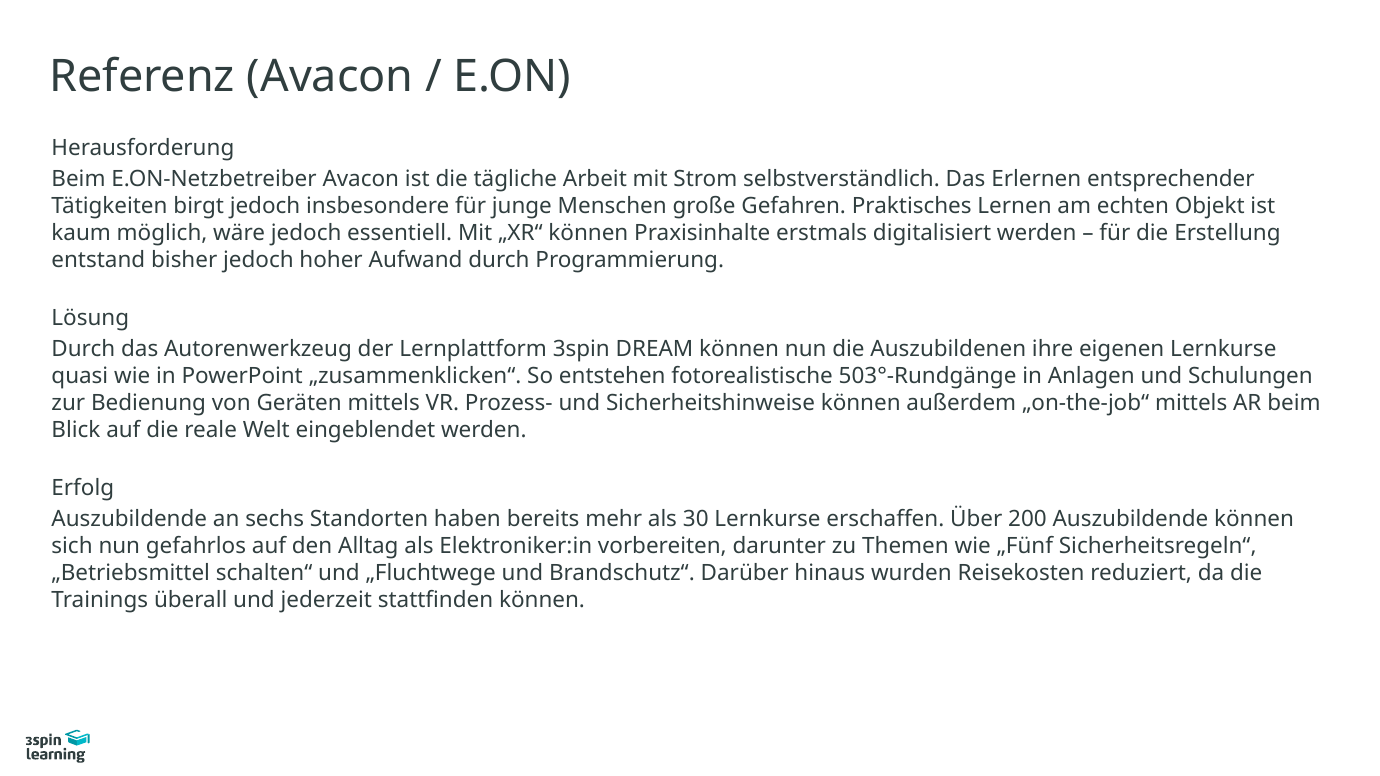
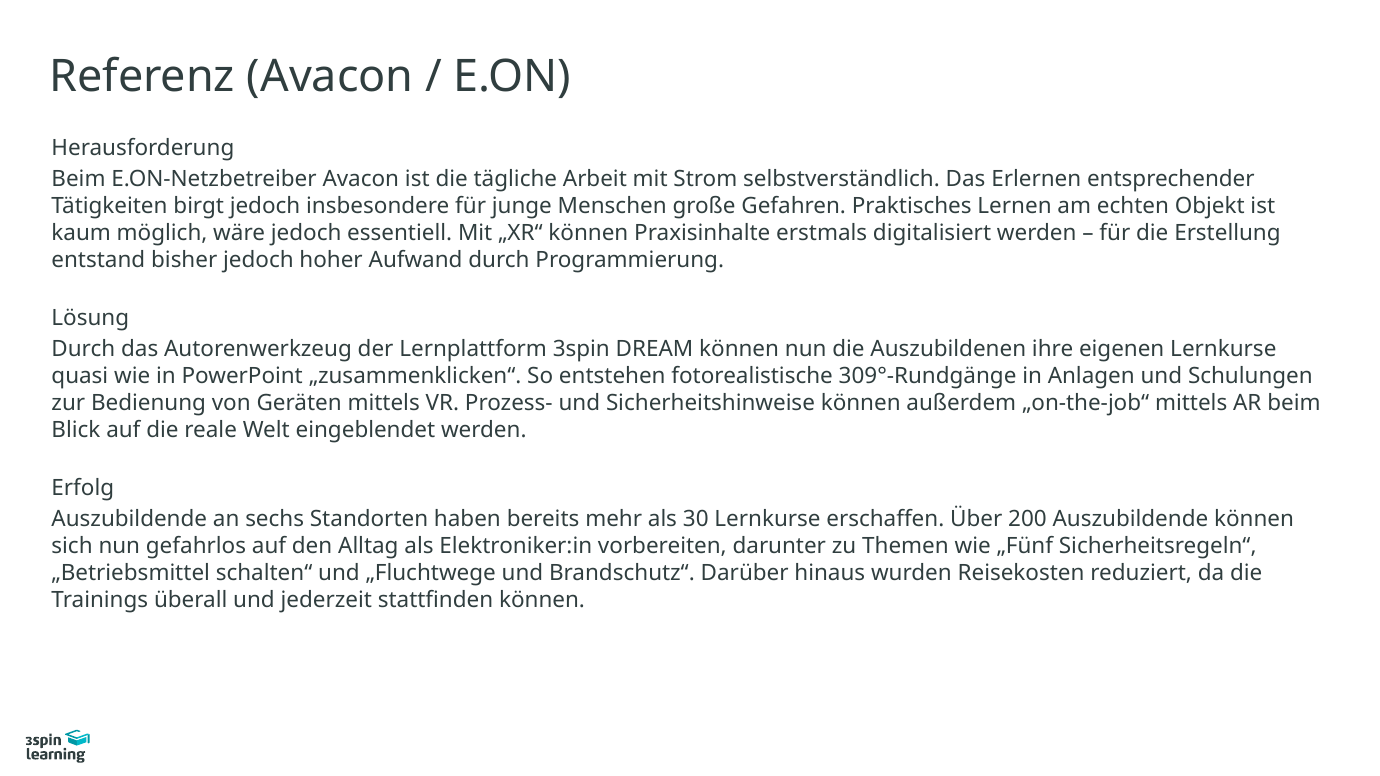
503°-Rundgänge: 503°-Rundgänge -> 309°-Rundgänge (928, 377)
